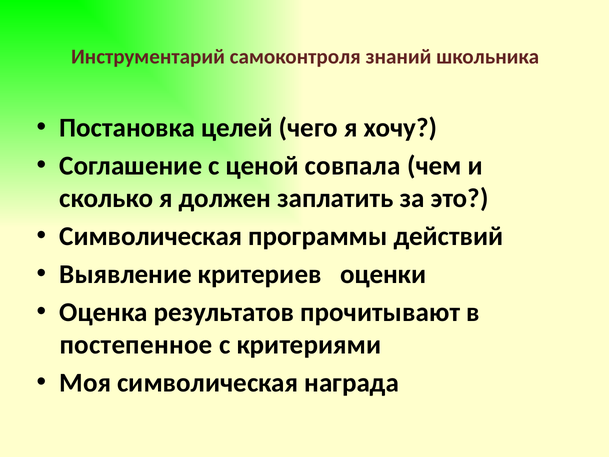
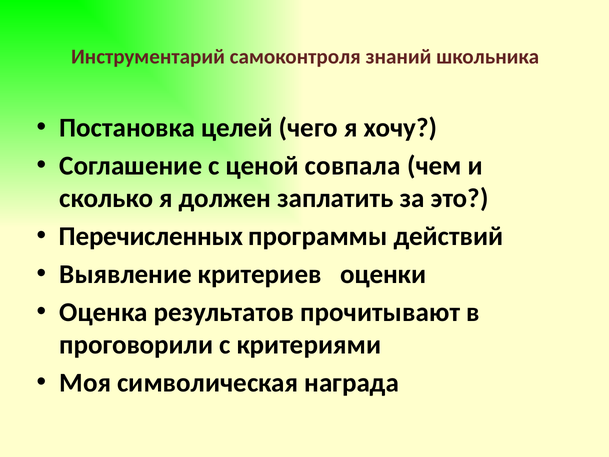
Символическая: Символическая -> Перечисленных (151, 236)
постепенное: постепенное -> проговорили (136, 345)
